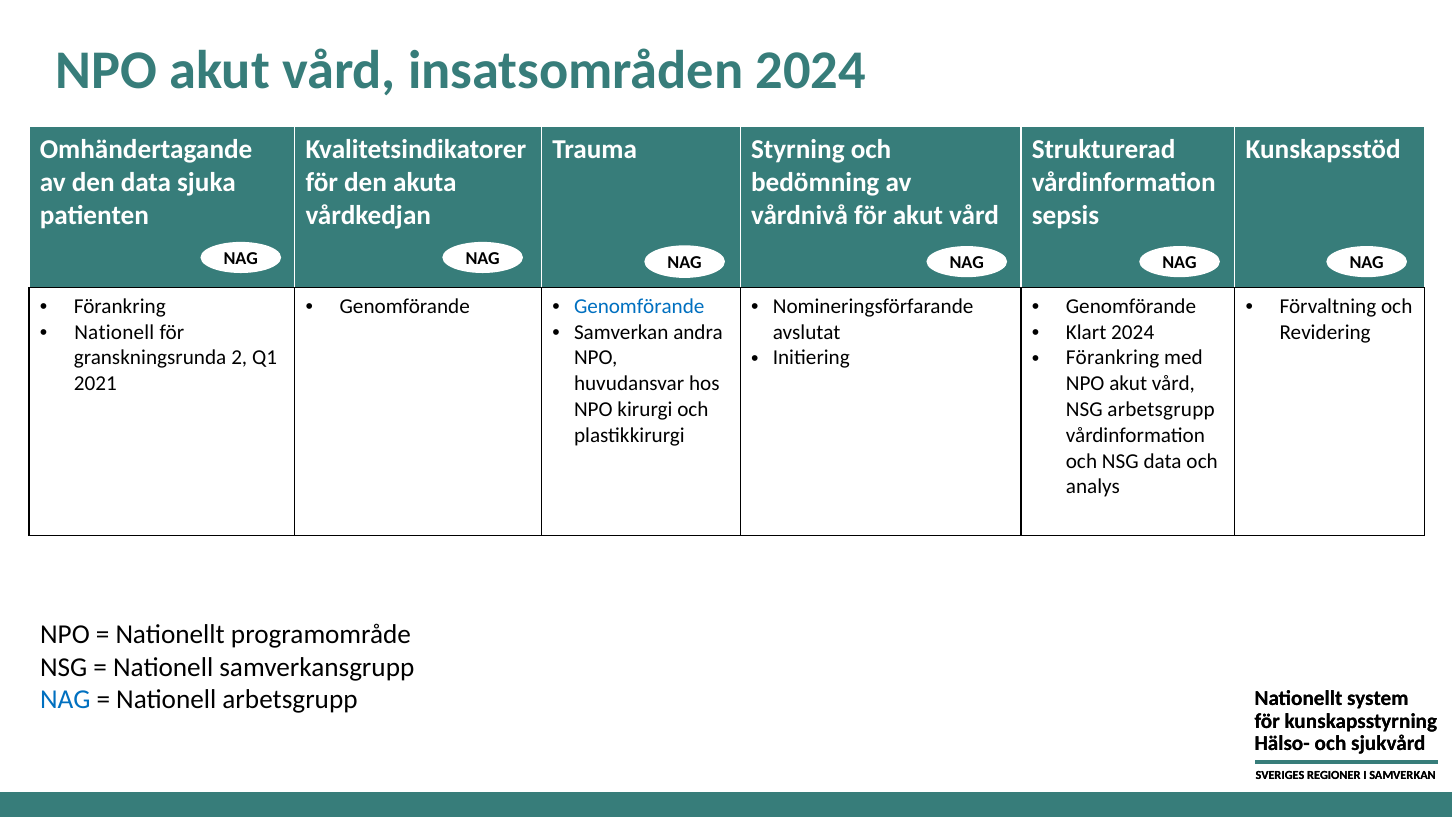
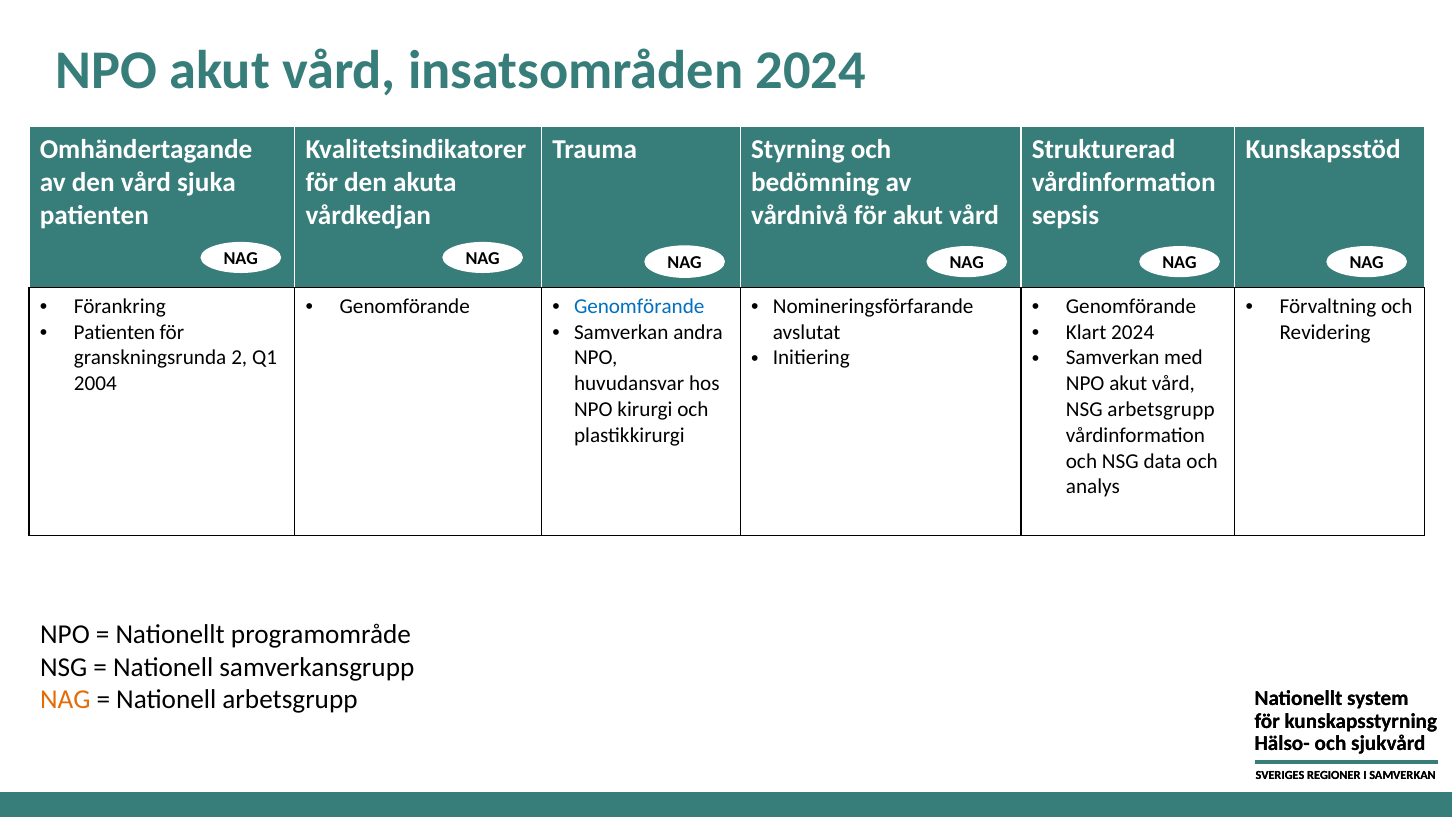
den data: data -> vård (146, 182)
Nationell: Nationell -> Patienten (115, 332)
Förankring: Förankring -> Samverkan (1113, 358)
2021: 2021 -> 2004 (95, 384)
NAG colour: blue -> orange (65, 700)
